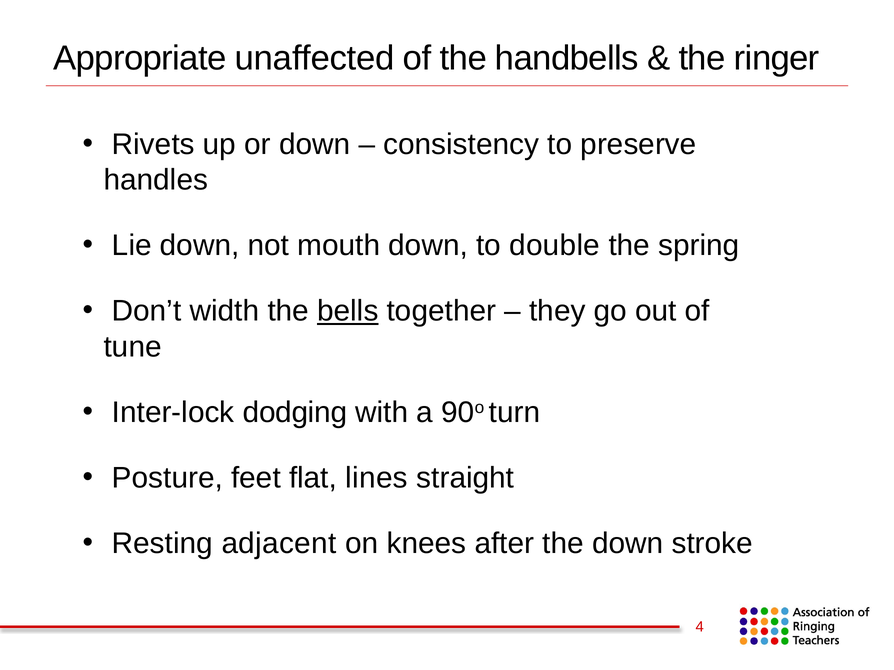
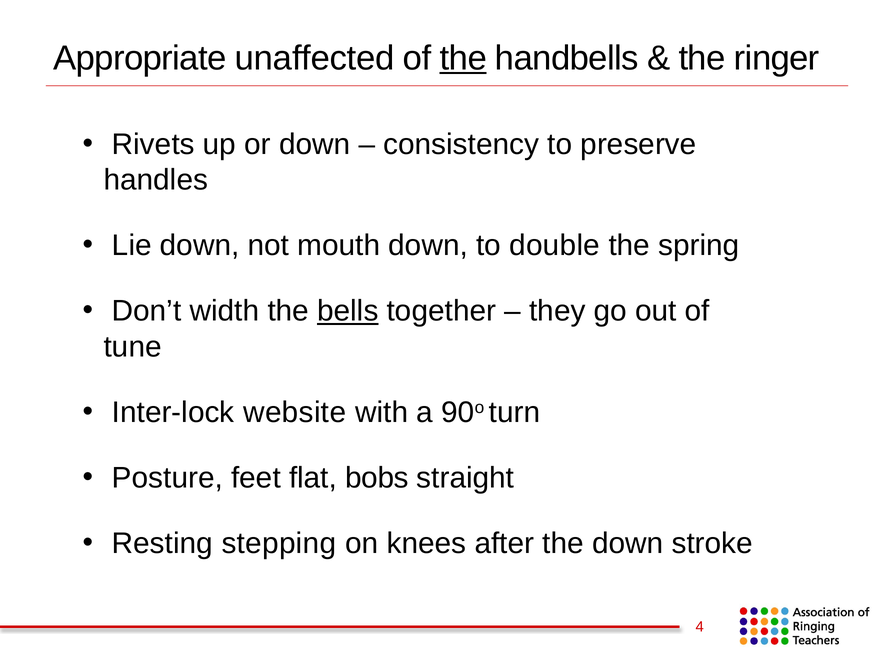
the underline: none -> present (463, 58)
dodging: dodging -> website (295, 413)
lines: lines -> bobs (377, 478)
adjacent: adjacent -> stepping (279, 544)
